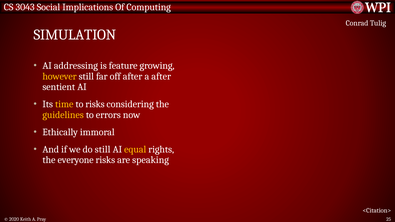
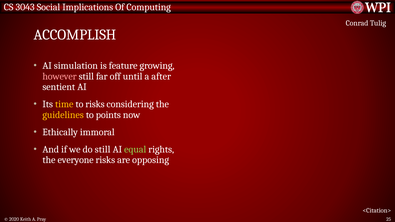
SIMULATION: SIMULATION -> ACCOMPLISH (75, 35)
addressing: addressing -> simulation (76, 66)
however colour: yellow -> pink (60, 76)
off after: after -> until (133, 76)
errors: errors -> points (108, 115)
equal colour: yellow -> light green (135, 149)
speaking: speaking -> opposing (151, 160)
